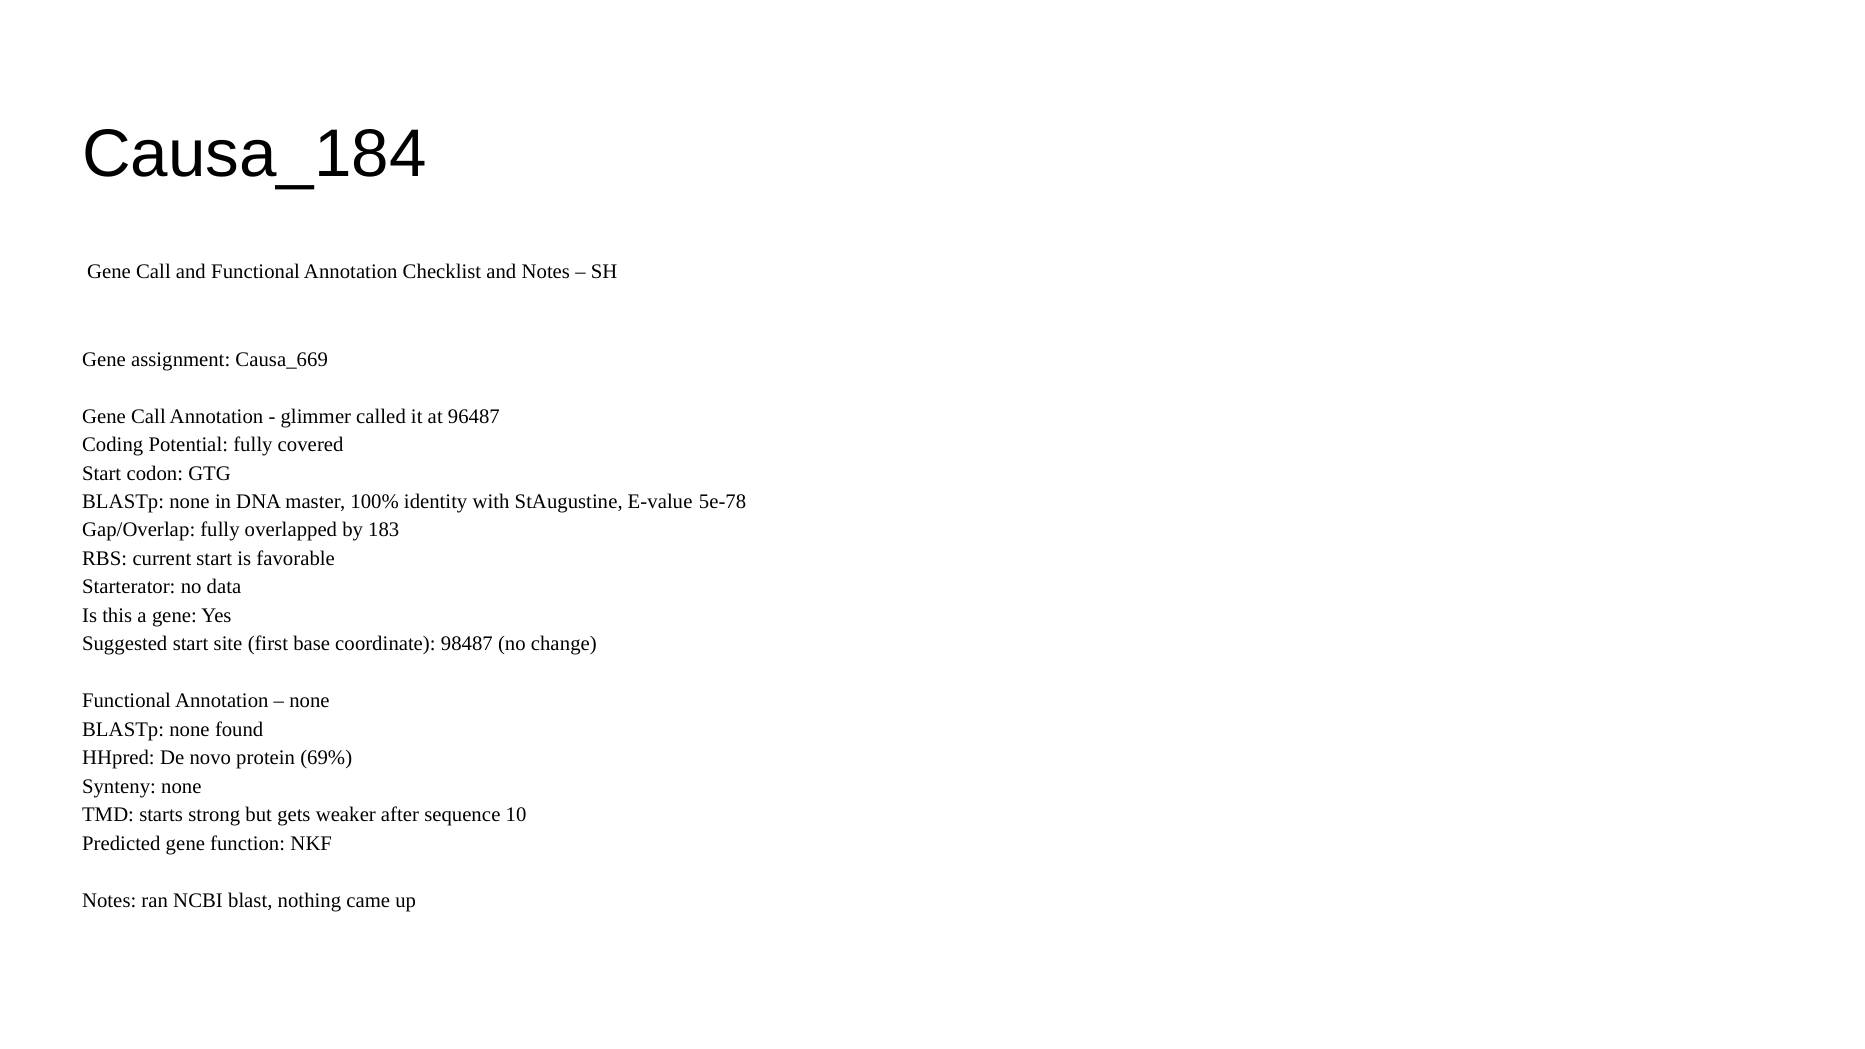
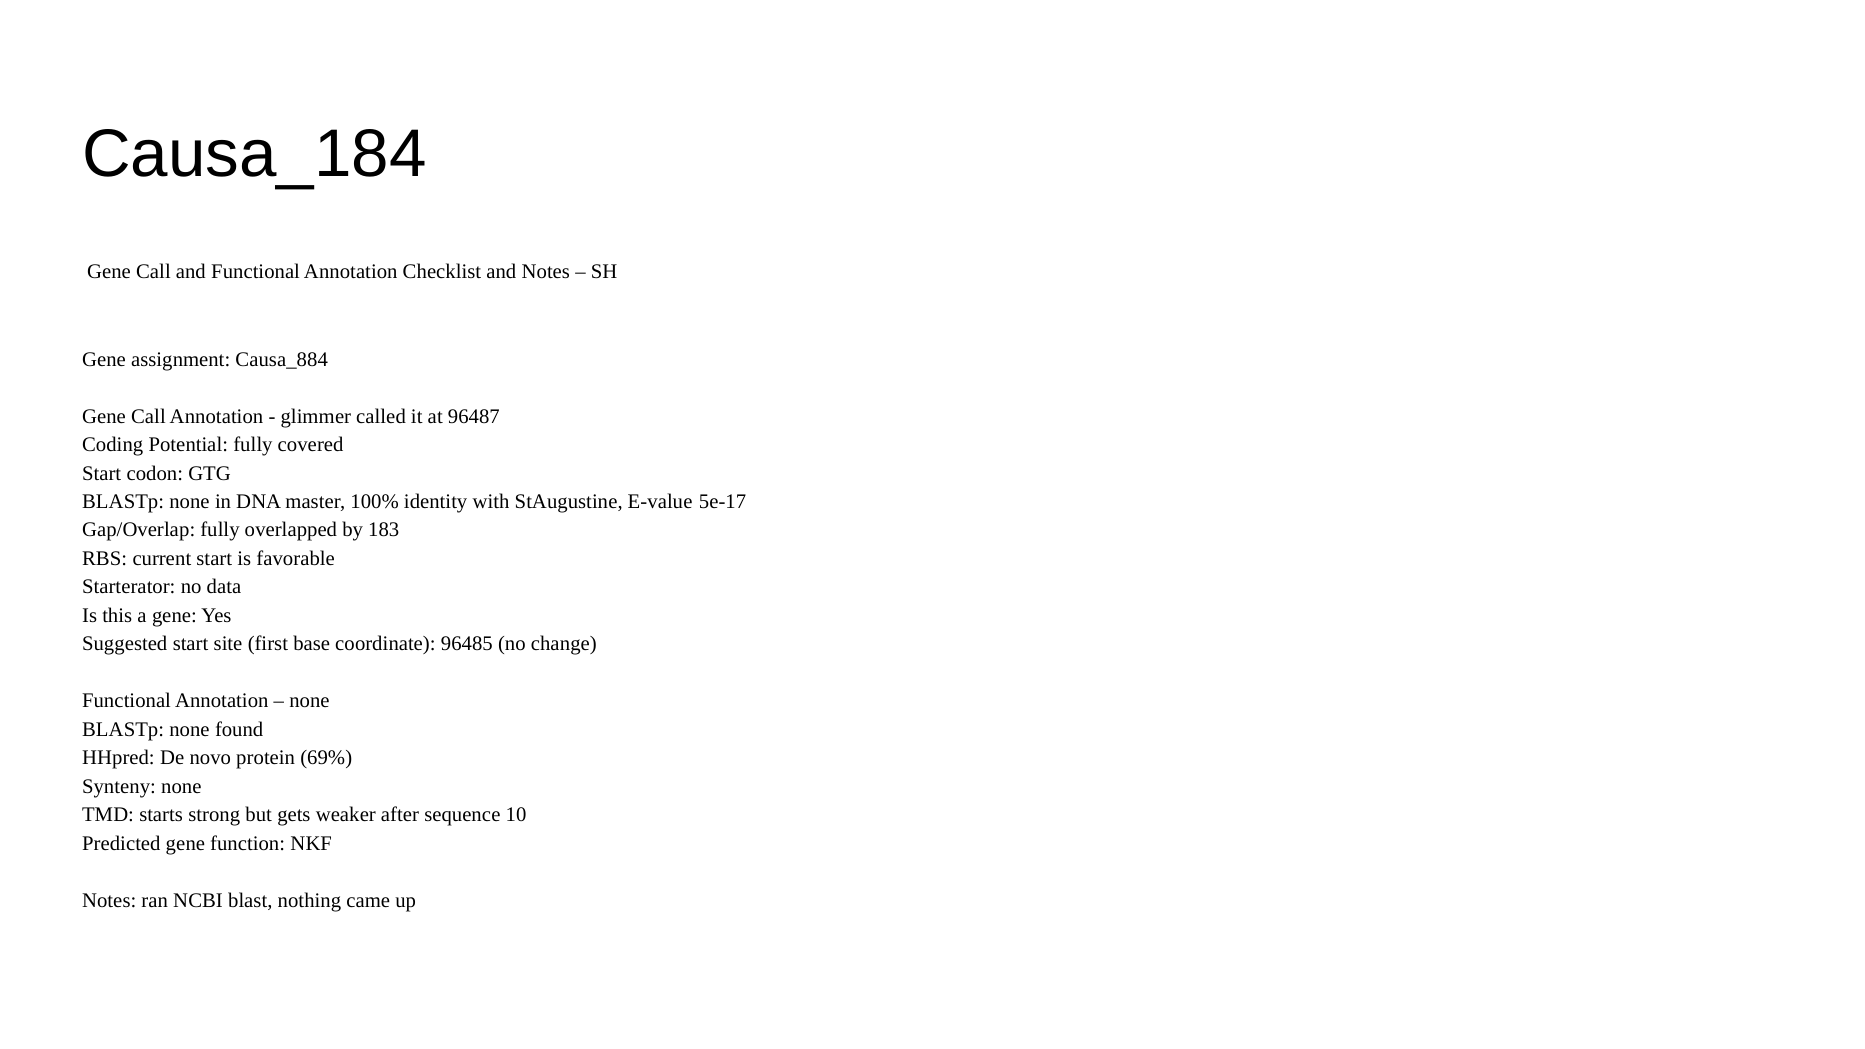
Causa_669: Causa_669 -> Causa_884 (282, 359)
5e-78: 5e-78 -> 5e-17 (723, 502)
98487: 98487 -> 96485 (467, 644)
